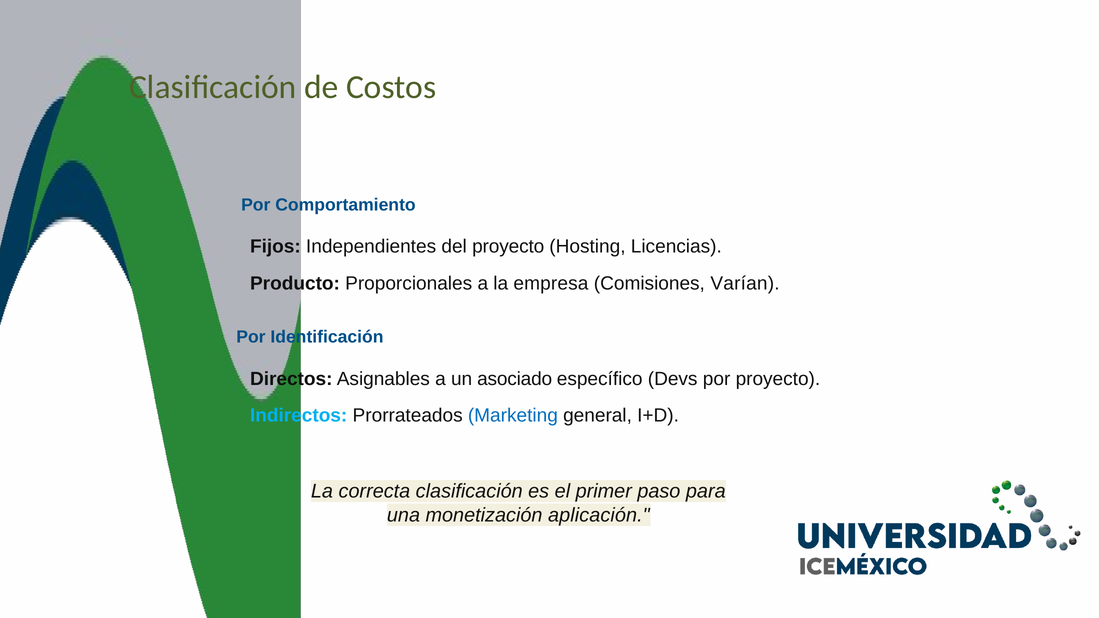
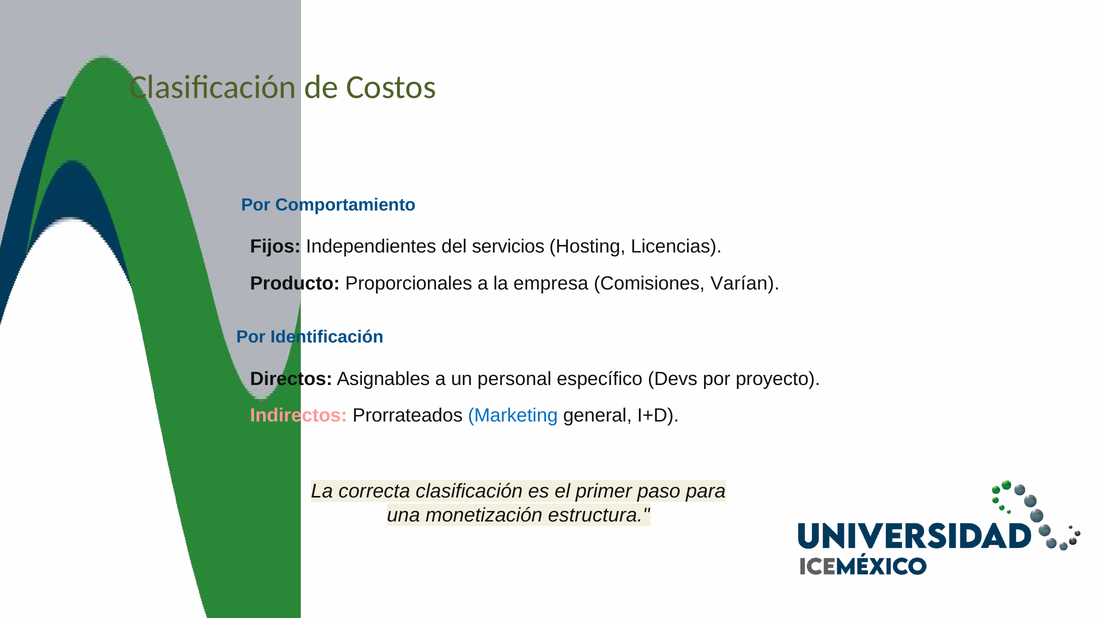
del proyecto: proyecto -> servicios (508, 247)
asociado: asociado -> personal (514, 379)
Indirectos colour: light blue -> pink (299, 416)
aplicación: aplicación -> estructura (599, 515)
